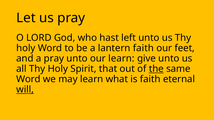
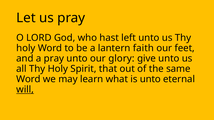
our learn: learn -> glory (121, 59)
the underline: present -> none (156, 69)
is faith: faith -> unto (150, 79)
